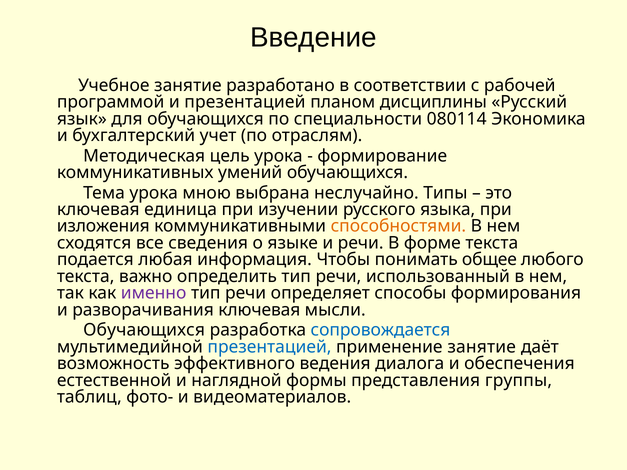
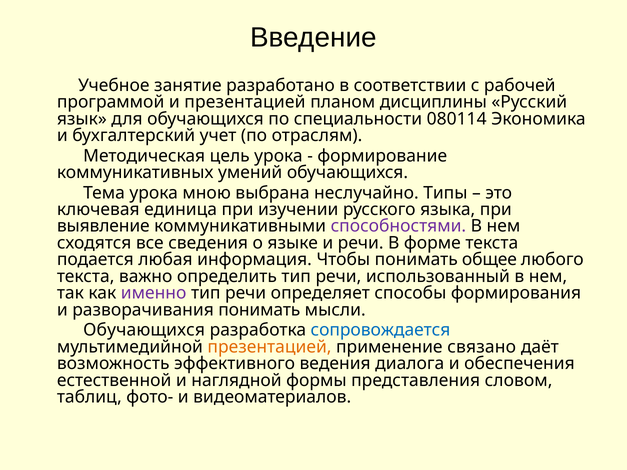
изложения: изложения -> выявление (103, 226)
способностями colour: orange -> purple (398, 226)
разворачивания ключевая: ключевая -> понимать (259, 310)
презентацией colour: blue -> orange (270, 347)
применение занятие: занятие -> связано (482, 347)
группы: группы -> словом (519, 380)
